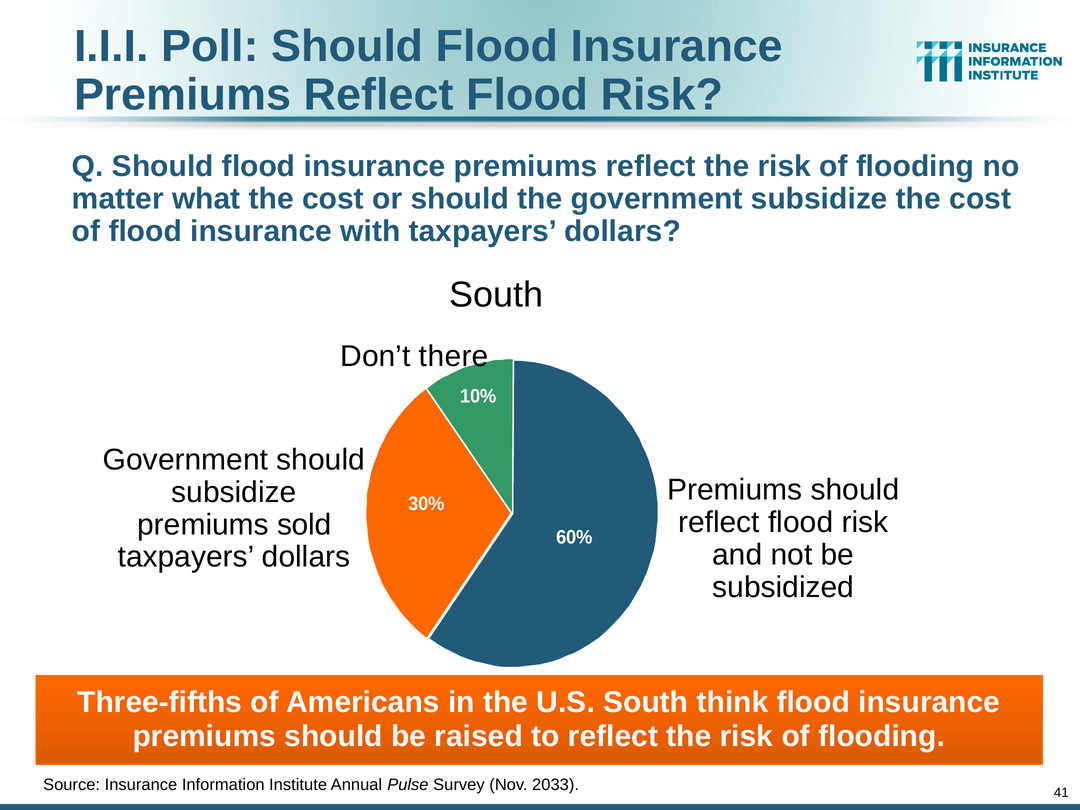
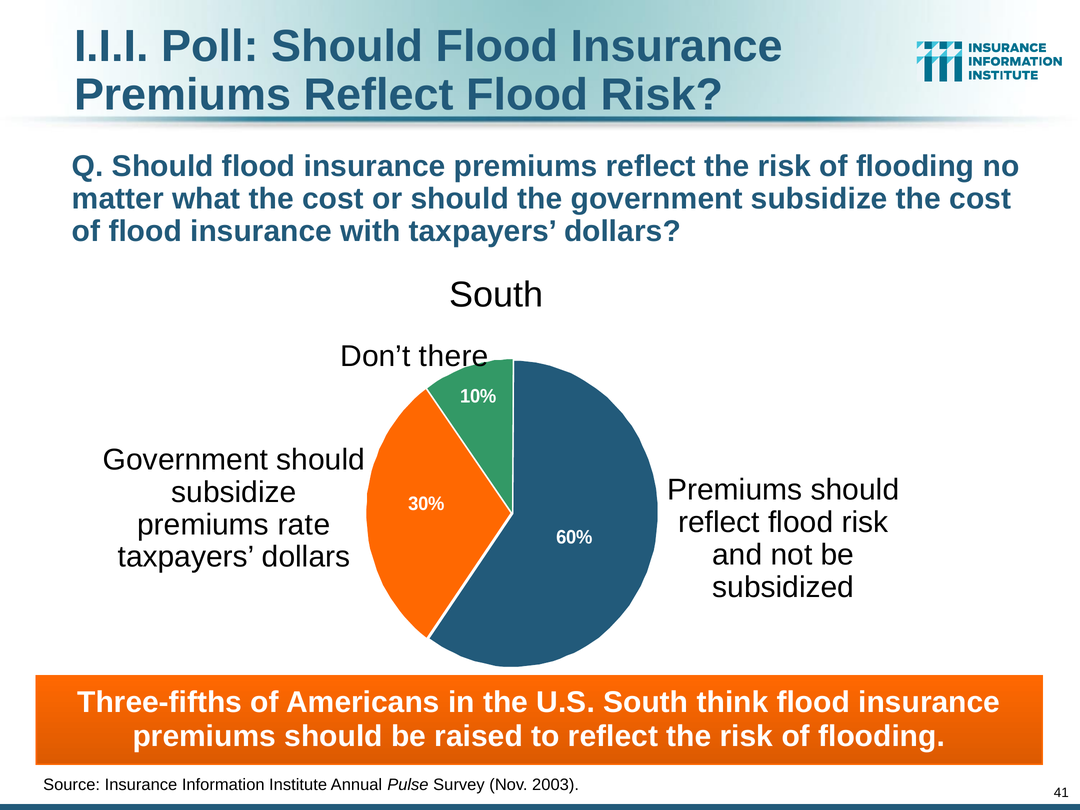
sold: sold -> rate (304, 525)
2033: 2033 -> 2003 (556, 785)
